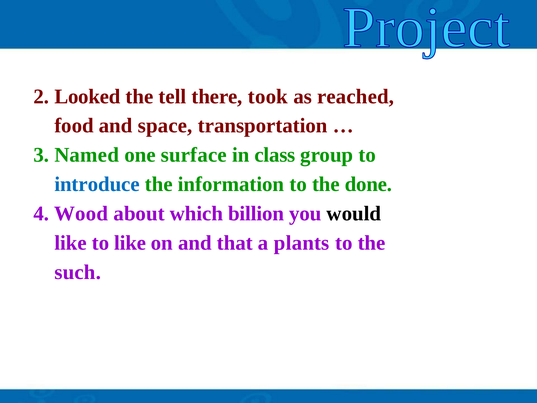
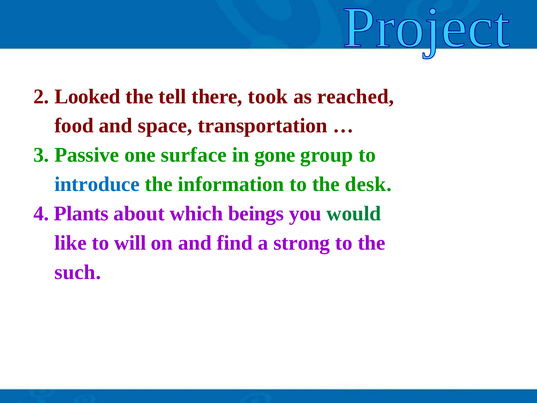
Named: Named -> Passive (87, 155)
class: class -> gone (275, 155)
done: done -> desk (368, 184)
Wood: Wood -> Plants (81, 213)
billion: billion -> beings (256, 213)
would colour: black -> green (354, 213)
to like: like -> will (130, 243)
that: that -> find (235, 243)
plants: plants -> strong (302, 243)
